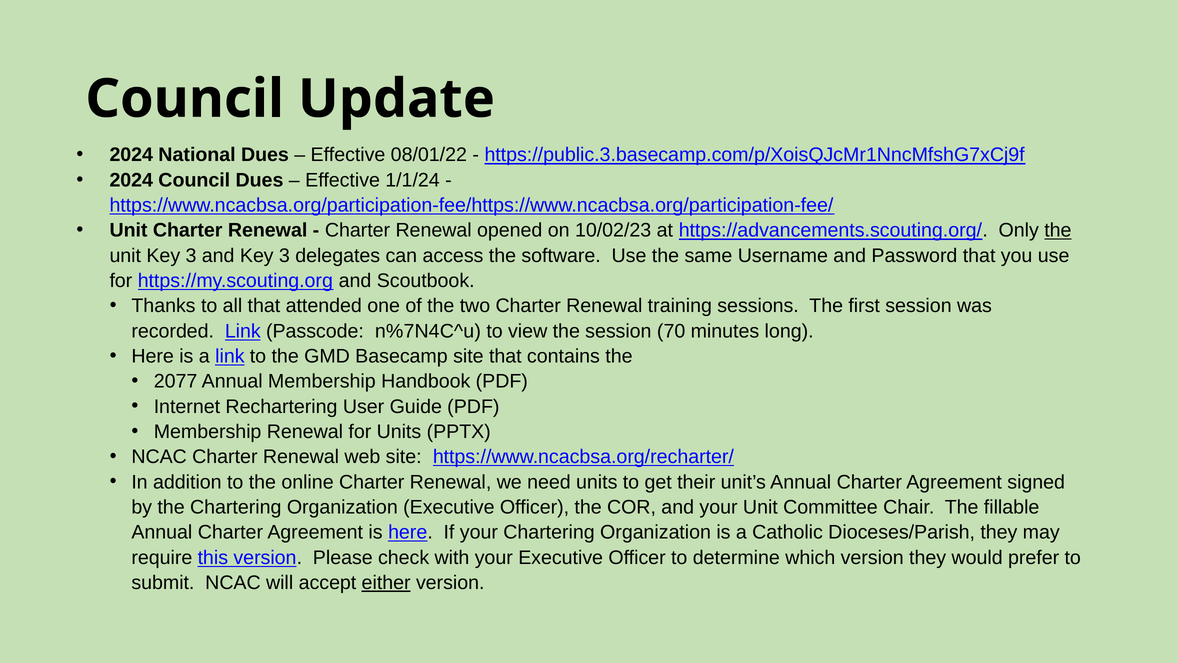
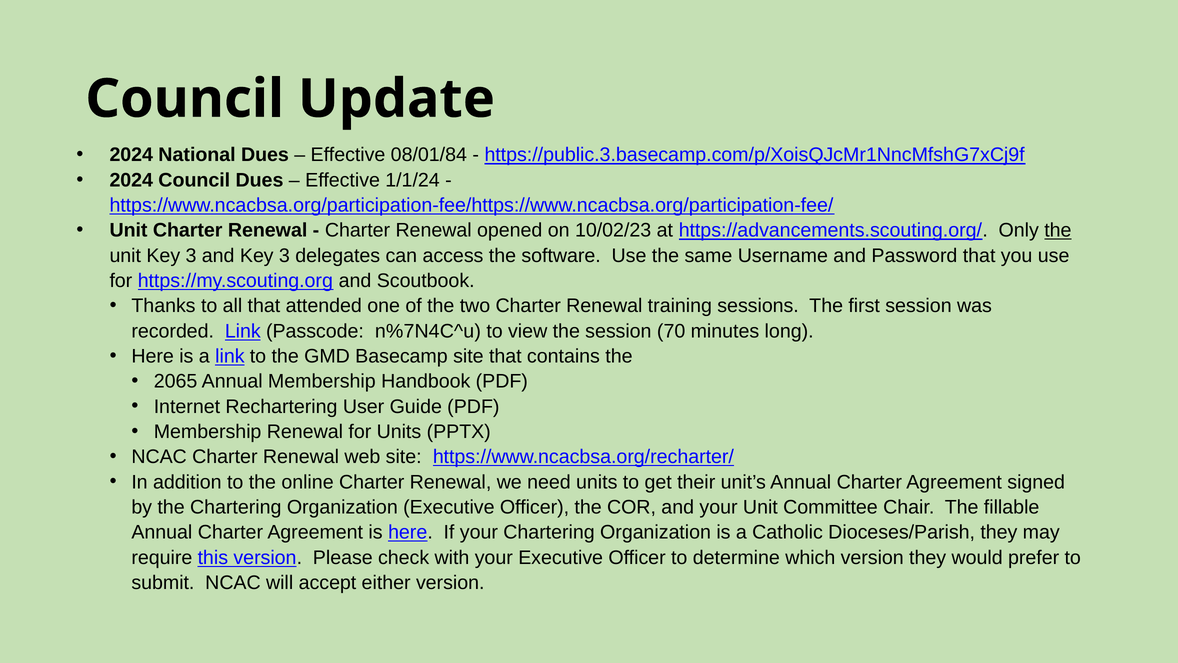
08/01/22: 08/01/22 -> 08/01/84 (429, 155)
2077: 2077 -> 2065 (176, 381)
either underline: present -> none (386, 582)
